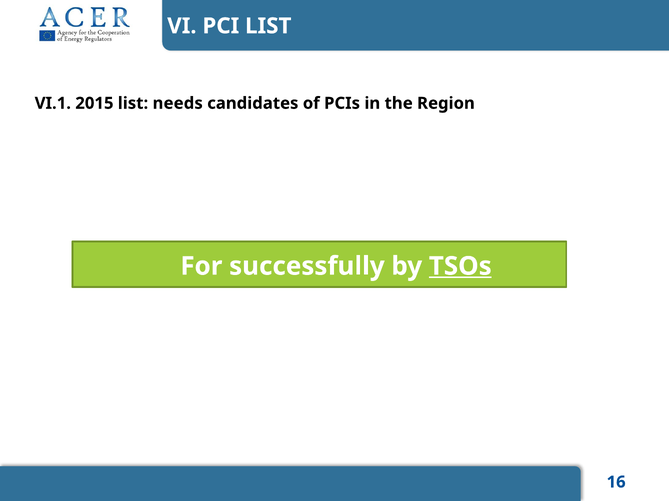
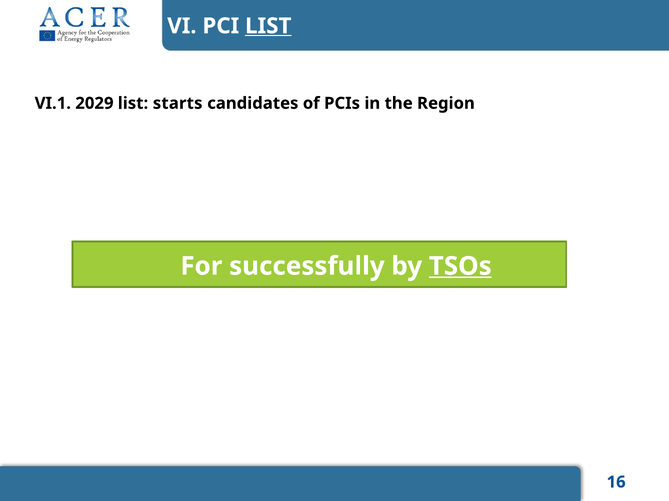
LIST underline: none -> present (268, 26)
2015: 2015 -> 2029 (94, 103)
needs: needs -> starts (178, 103)
